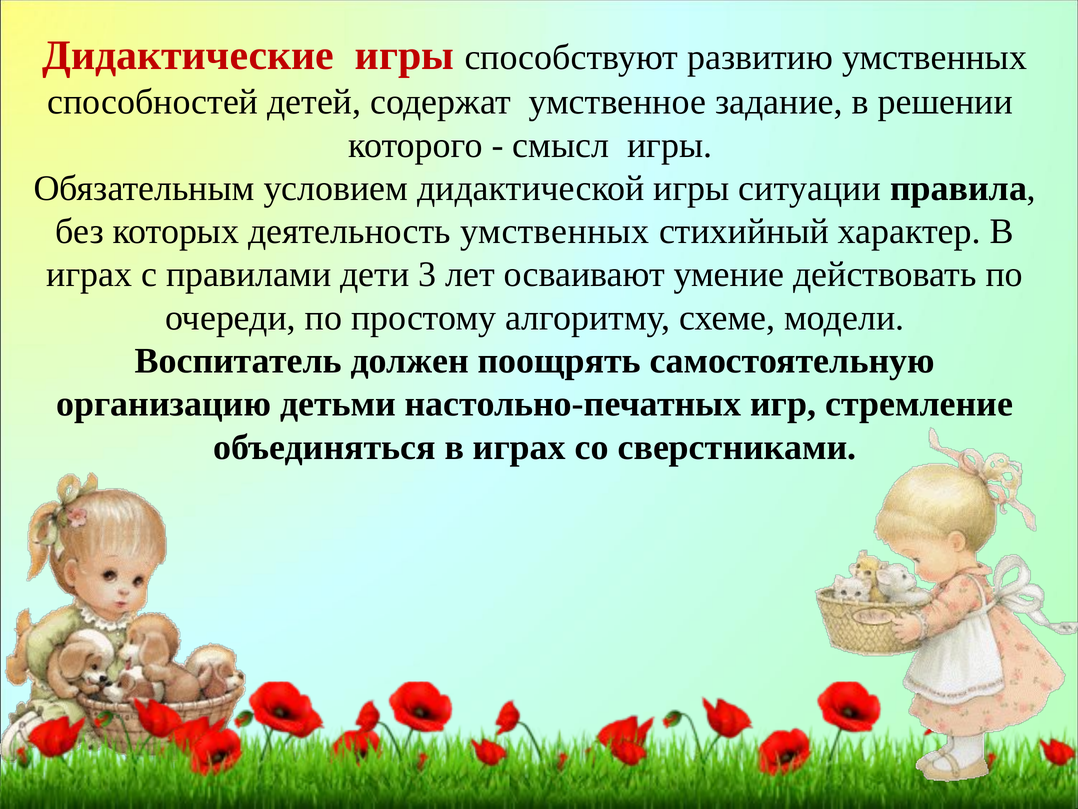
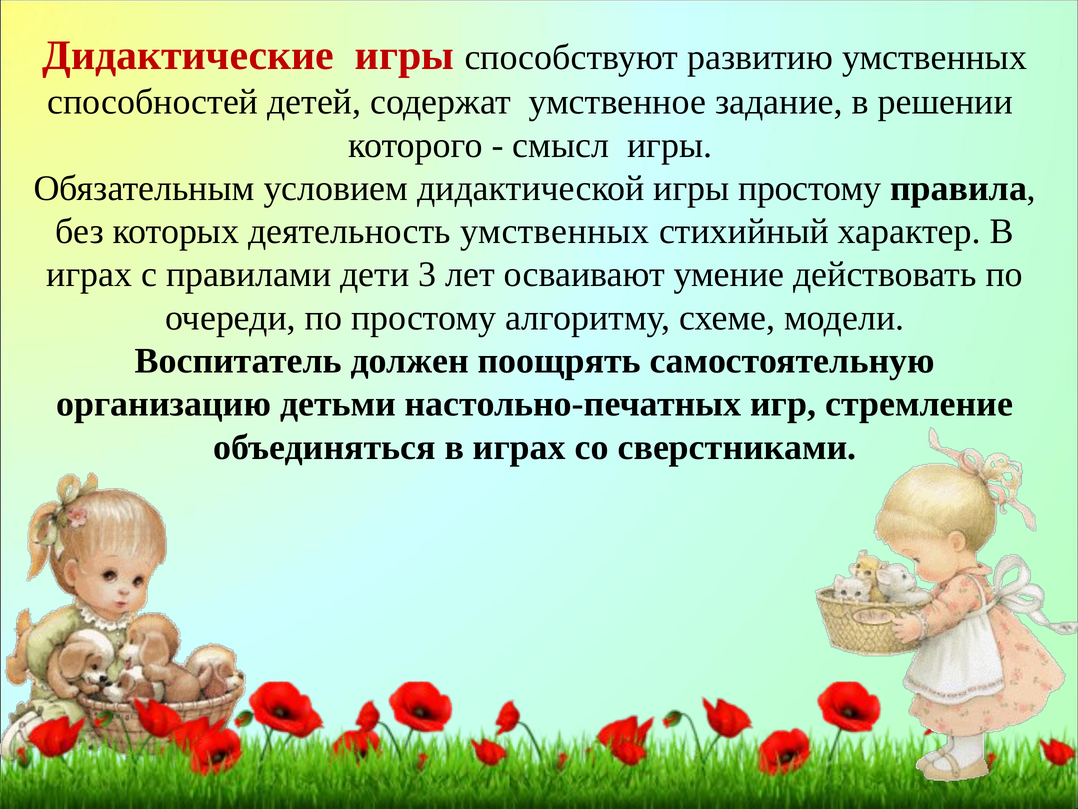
игры ситуации: ситуации -> простому (810, 188)
